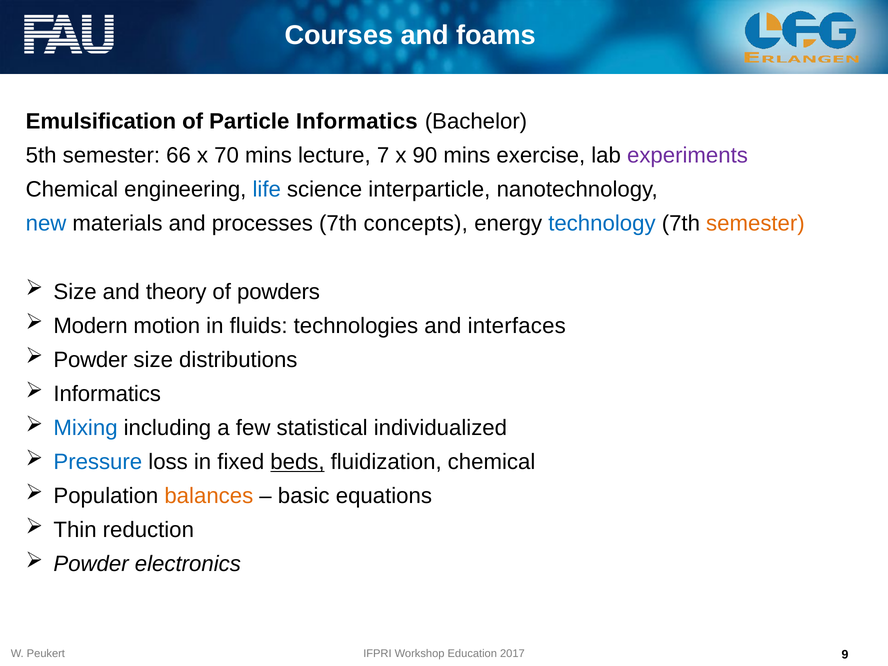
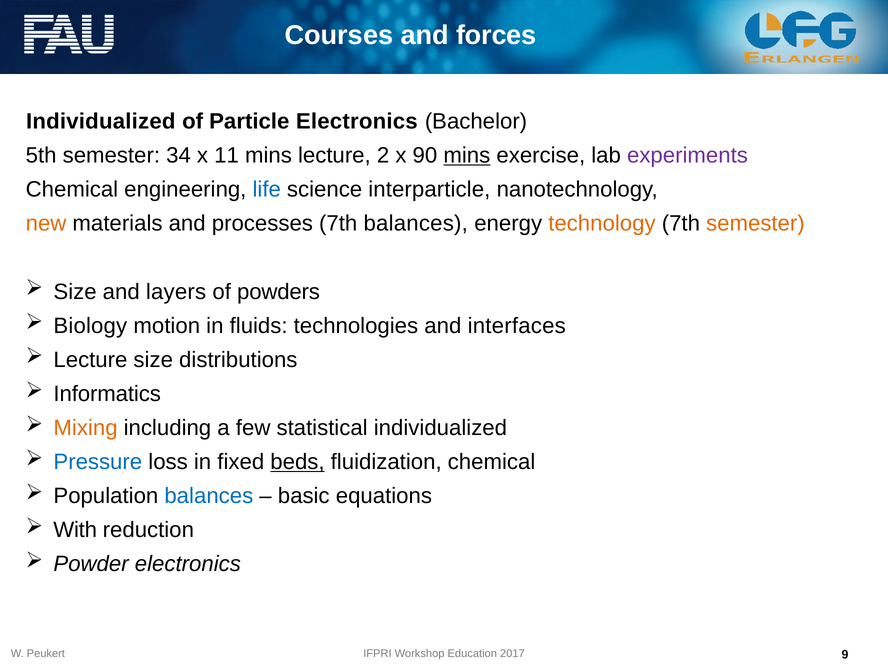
foams: foams -> forces (496, 35)
Emulsification: Emulsification -> Individualized (101, 121)
Particle Informatics: Informatics -> Electronics (357, 121)
66: 66 -> 34 (179, 155)
70: 70 -> 11 (227, 155)
7: 7 -> 2 (383, 155)
mins underline: none -> present (467, 155)
new colour: blue -> orange (46, 224)
7th concepts: concepts -> balances (416, 224)
technology colour: blue -> orange (602, 224)
theory: theory -> layers (176, 292)
Modern: Modern -> Biology (90, 326)
Powder: Powder -> Lecture (90, 360)
Mixing colour: blue -> orange (86, 428)
balances colour: orange -> blue (209, 496)
Thin: Thin -> With (75, 530)
